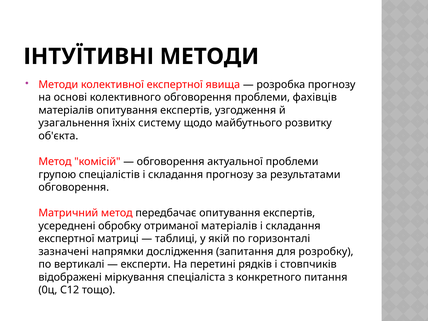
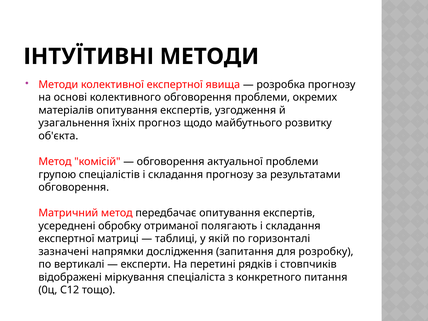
фахівців: фахівців -> окремих (315, 97)
систему: систему -> прогноз (159, 123)
отриманої матеріалів: матеріалів -> полягають (229, 226)
